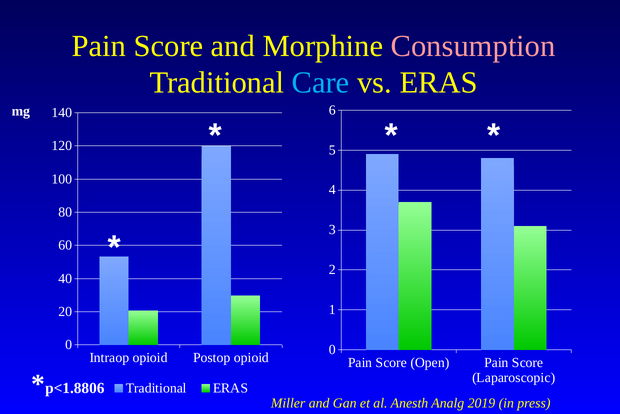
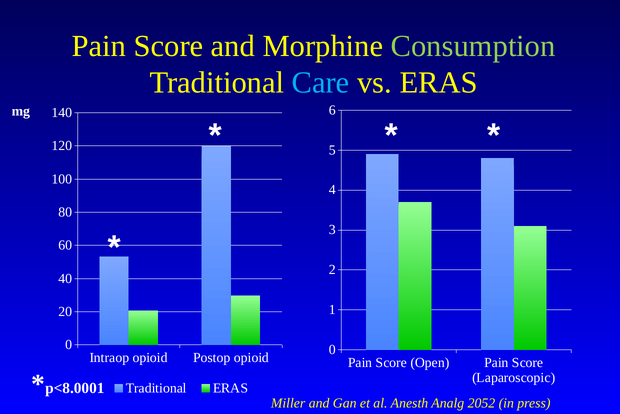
Consumption colour: pink -> light green (473, 46)
p<1.8806: p<1.8806 -> p<8.0001 (75, 388)
2019: 2019 -> 2052 (481, 402)
